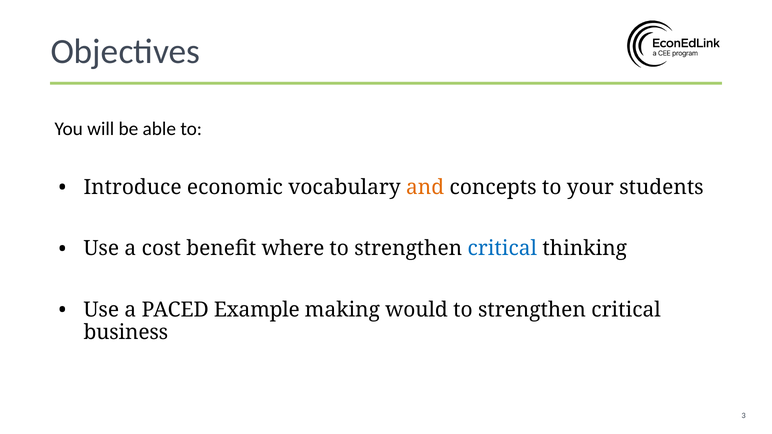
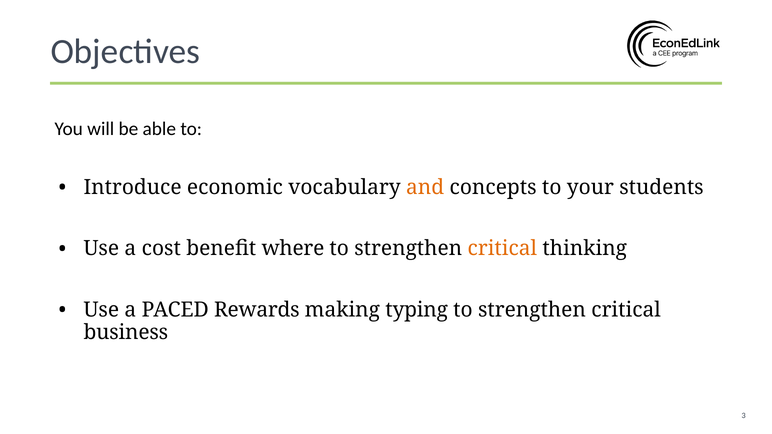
critical colour: blue -> orange (502, 249)
Example: Example -> Rewards (257, 310)
would: would -> typing (417, 310)
